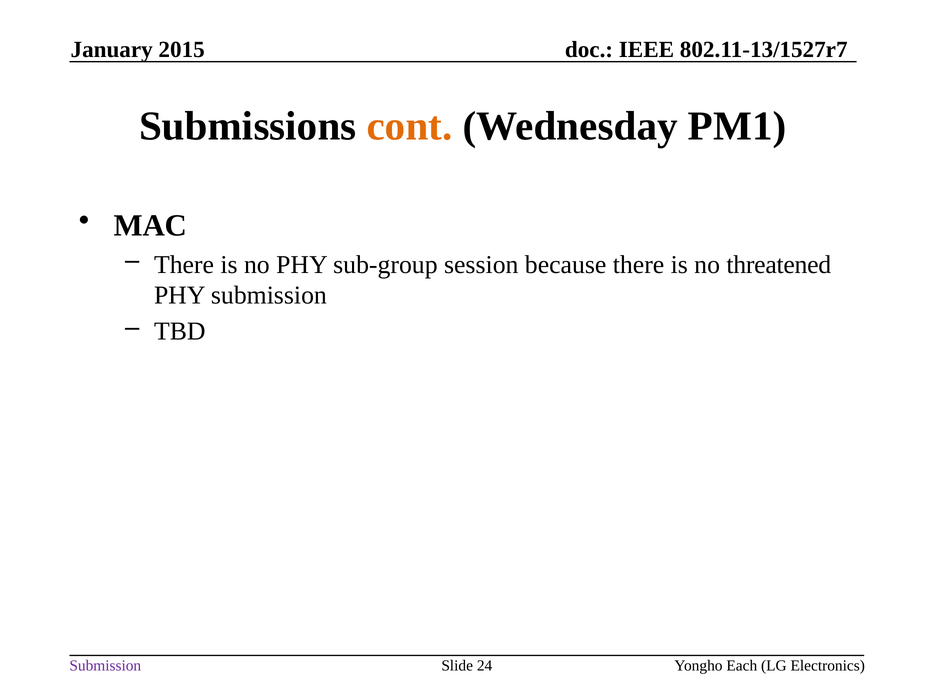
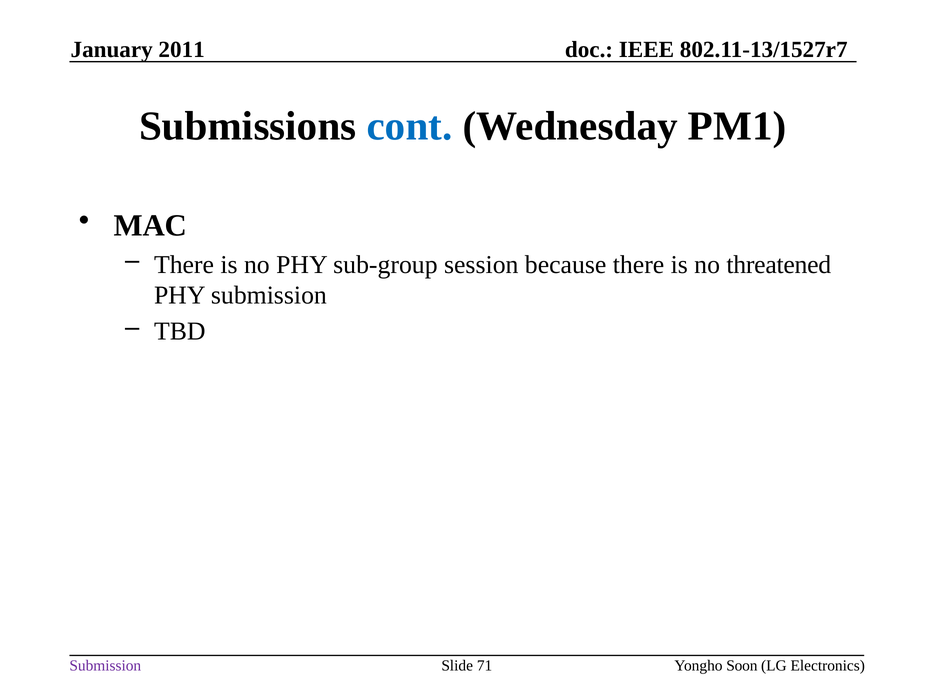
2015: 2015 -> 2011 (182, 49)
cont colour: orange -> blue (410, 126)
24: 24 -> 71 (485, 666)
Each: Each -> Soon (742, 666)
